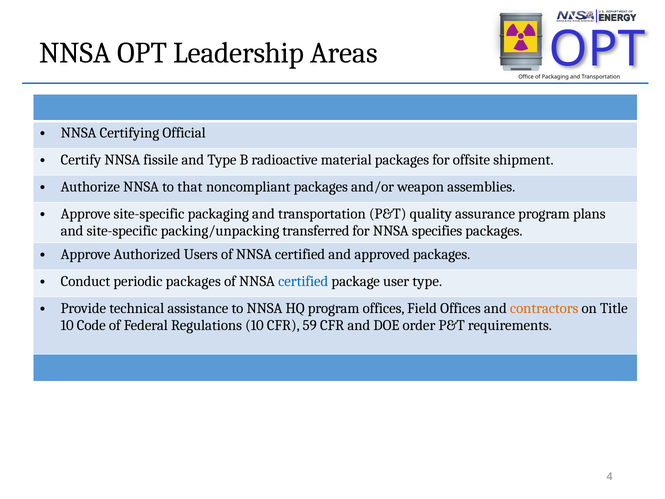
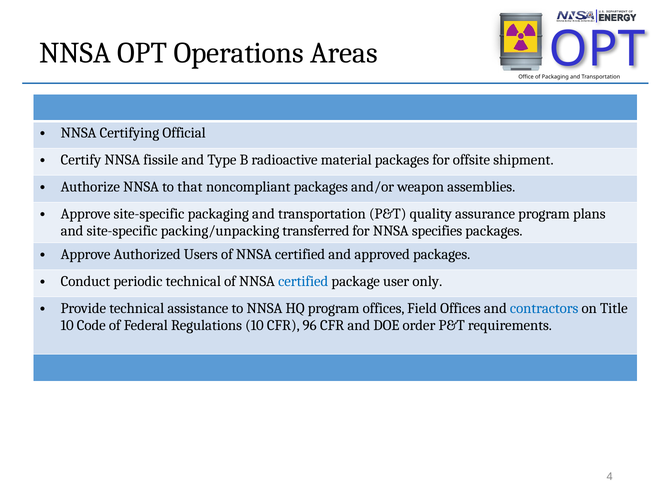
Leadership: Leadership -> Operations (239, 53)
periodic packages: packages -> technical (193, 281)
user type: type -> only (427, 281)
contractors colour: orange -> blue (544, 308)
59: 59 -> 96 (310, 325)
